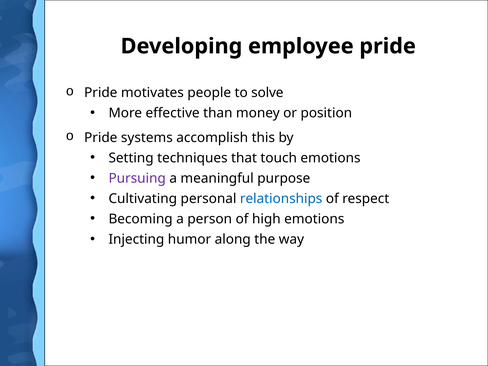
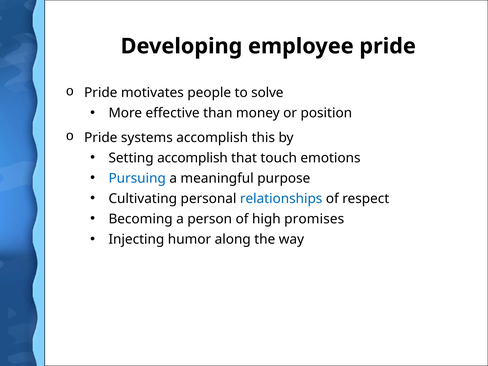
Setting techniques: techniques -> accomplish (192, 158)
Pursuing colour: purple -> blue (137, 178)
high emotions: emotions -> promises (314, 219)
